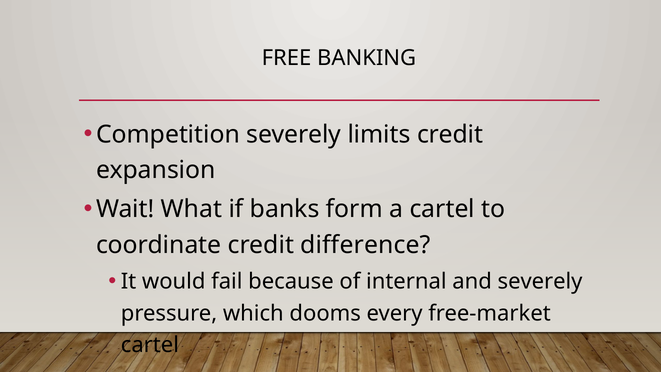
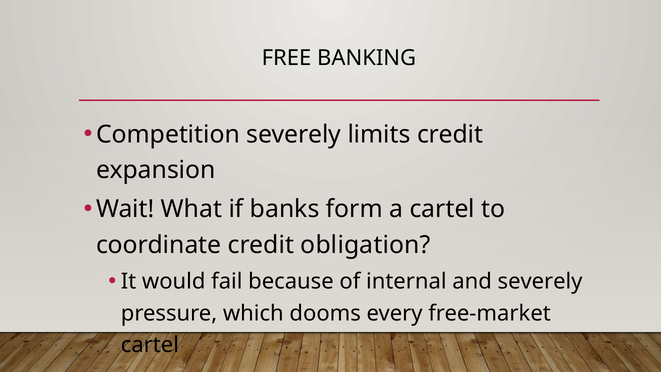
difference: difference -> obligation (365, 245)
